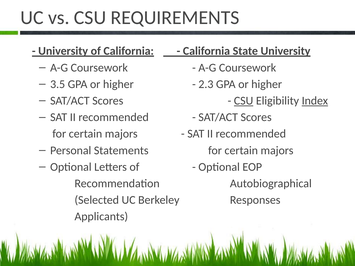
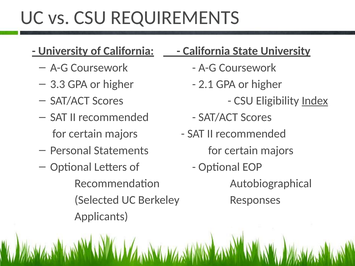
3.5: 3.5 -> 3.3 (58, 84)
2.3: 2.3 -> 2.1 (206, 84)
CSU underline: present -> none (244, 101)
